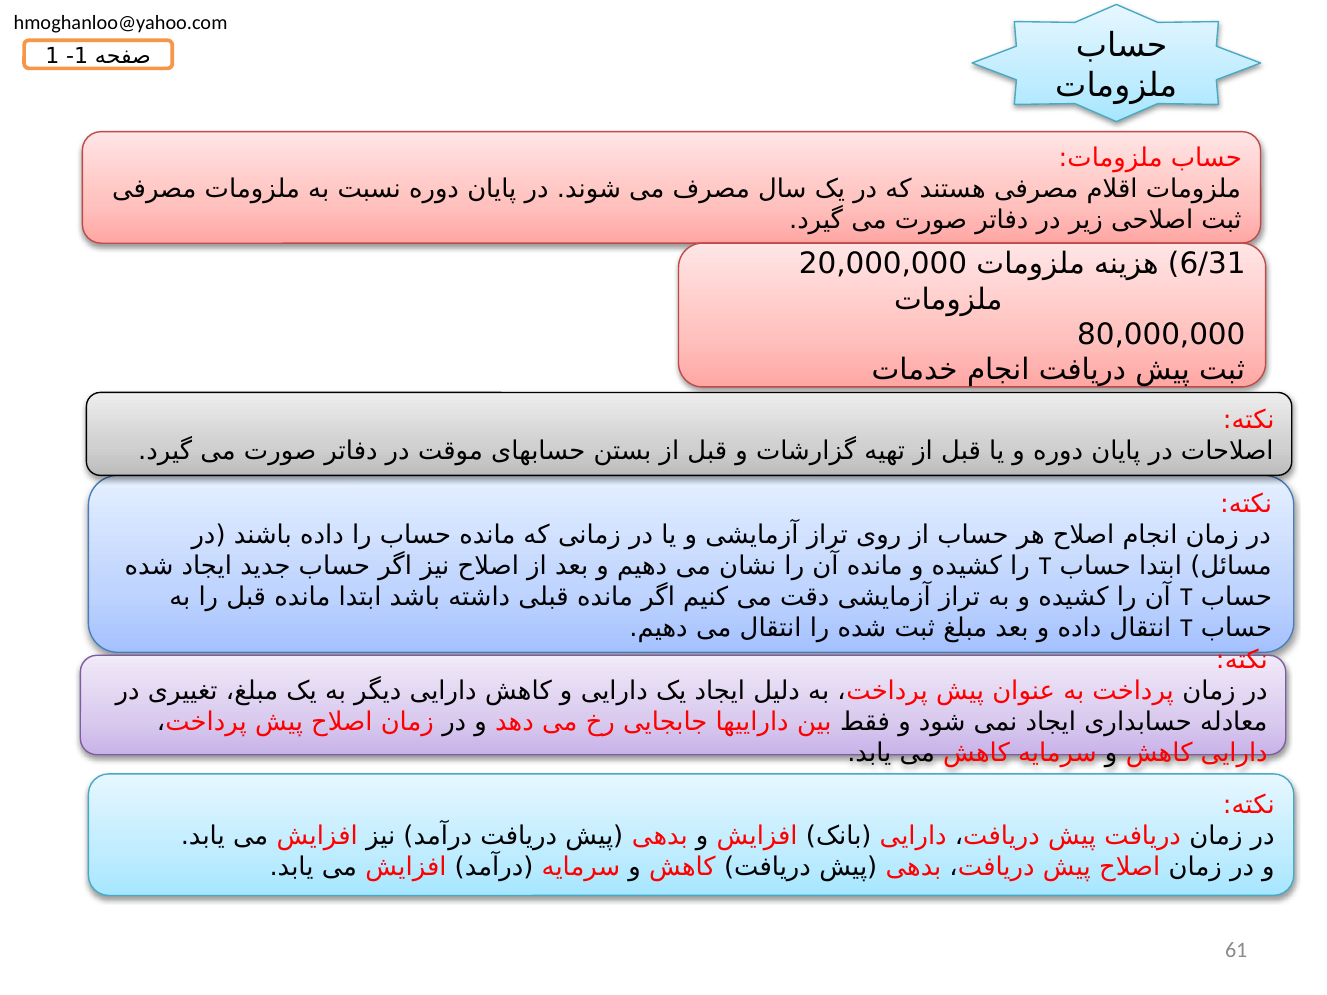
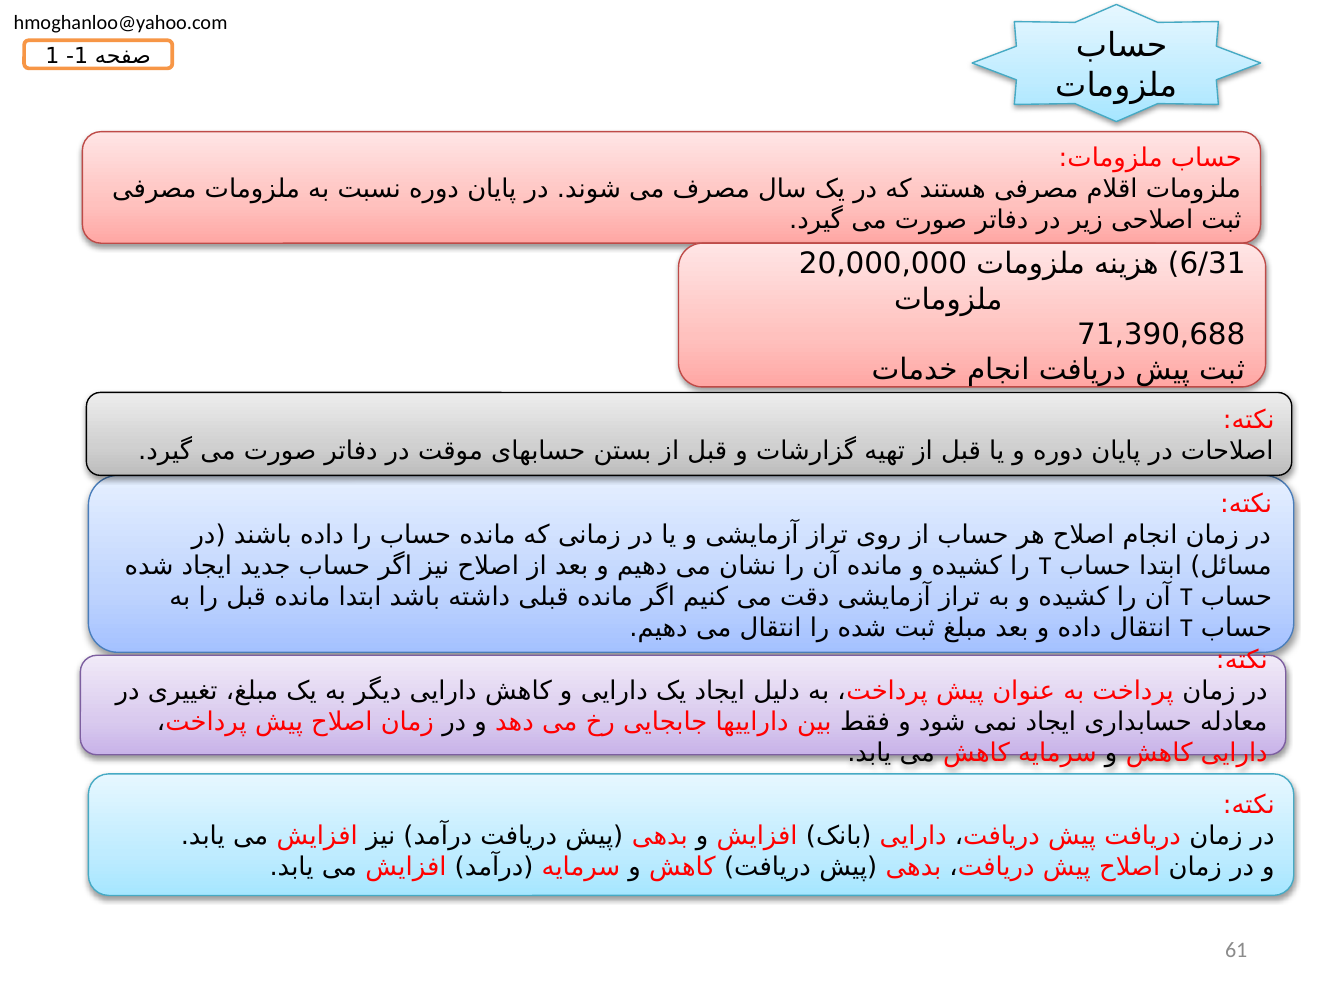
80,000,000: 80,000,000 -> 71,390,688 (1161, 335)
